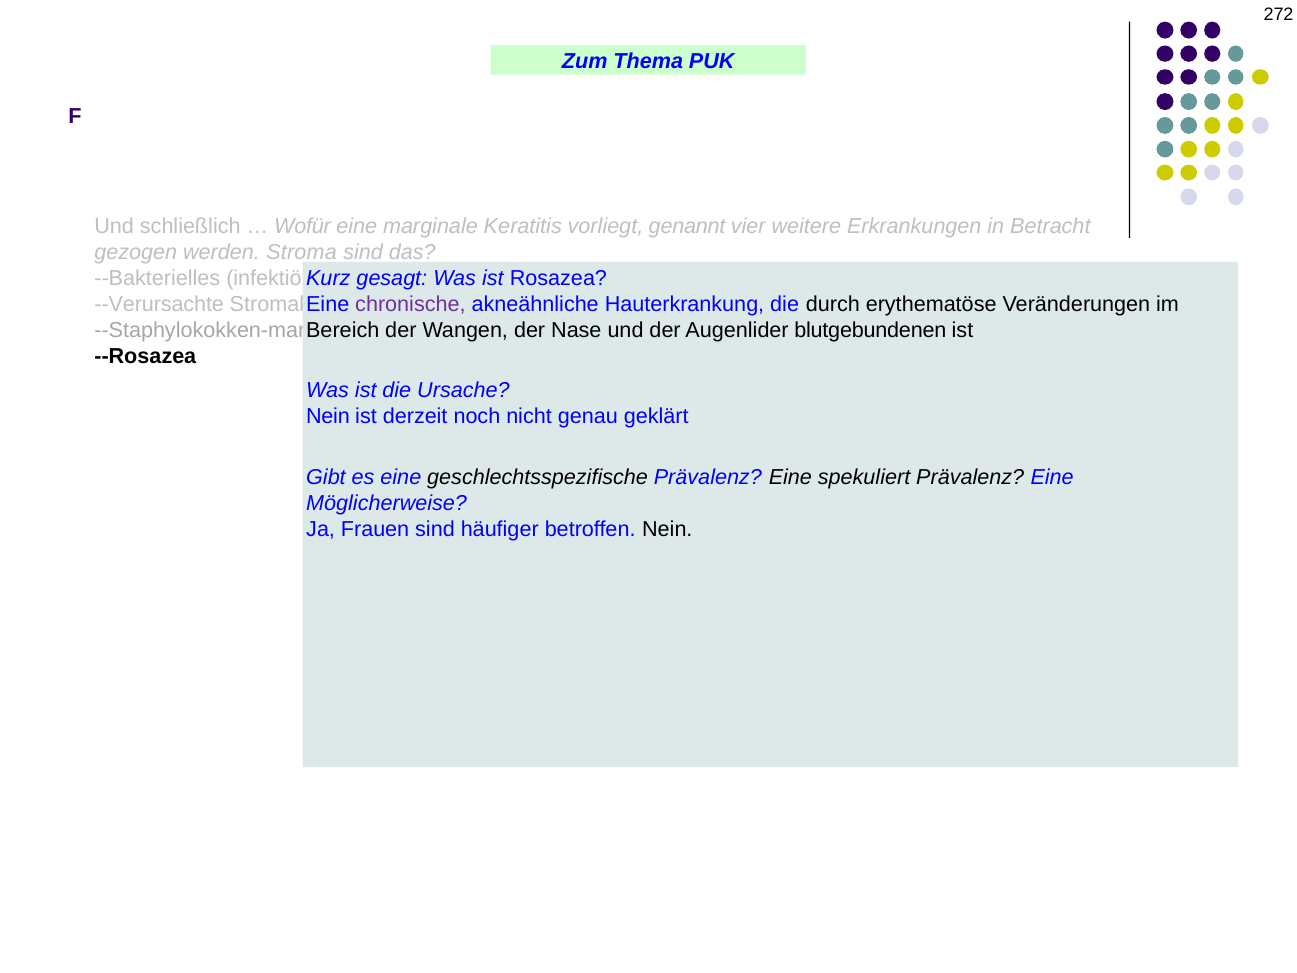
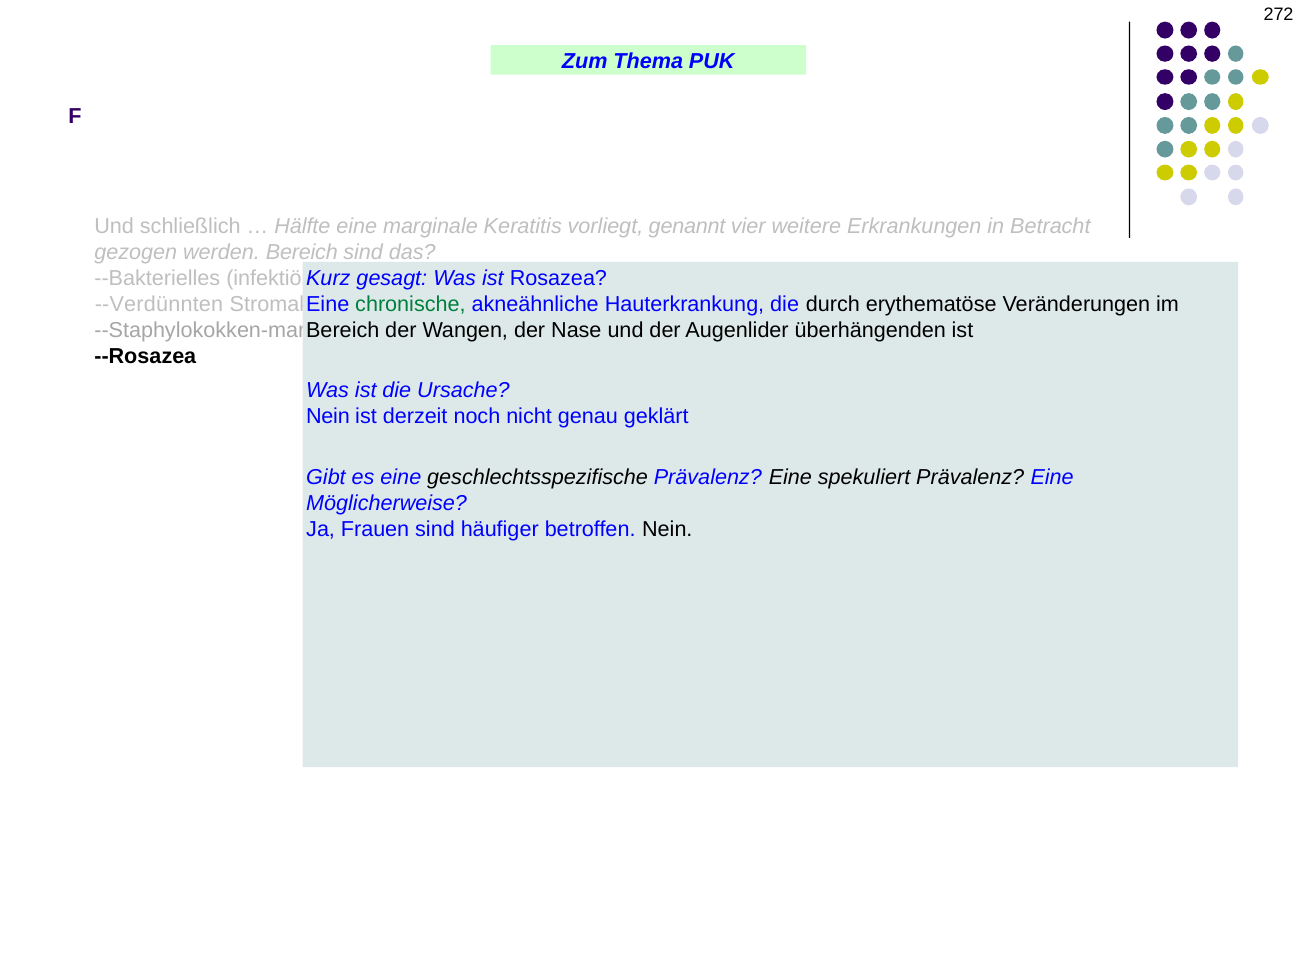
Wofür: Wofür -> Hälfte (302, 226)
werden Stroma: Stroma -> Bereich (302, 252)
--Verursachte: --Verursachte -> --Verdünnten (159, 304)
chronische colour: purple -> green (410, 304)
blutgebundenen: blutgebundenen -> überhängenden (870, 330)
